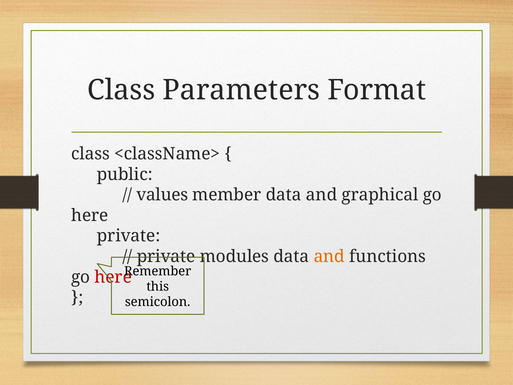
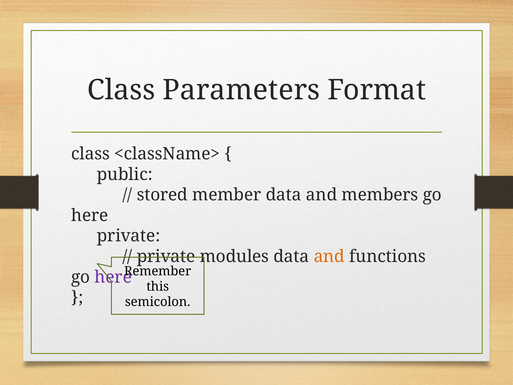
values: values -> stored (162, 195)
graphical: graphical -> members (380, 195)
here colour: red -> purple (113, 277)
